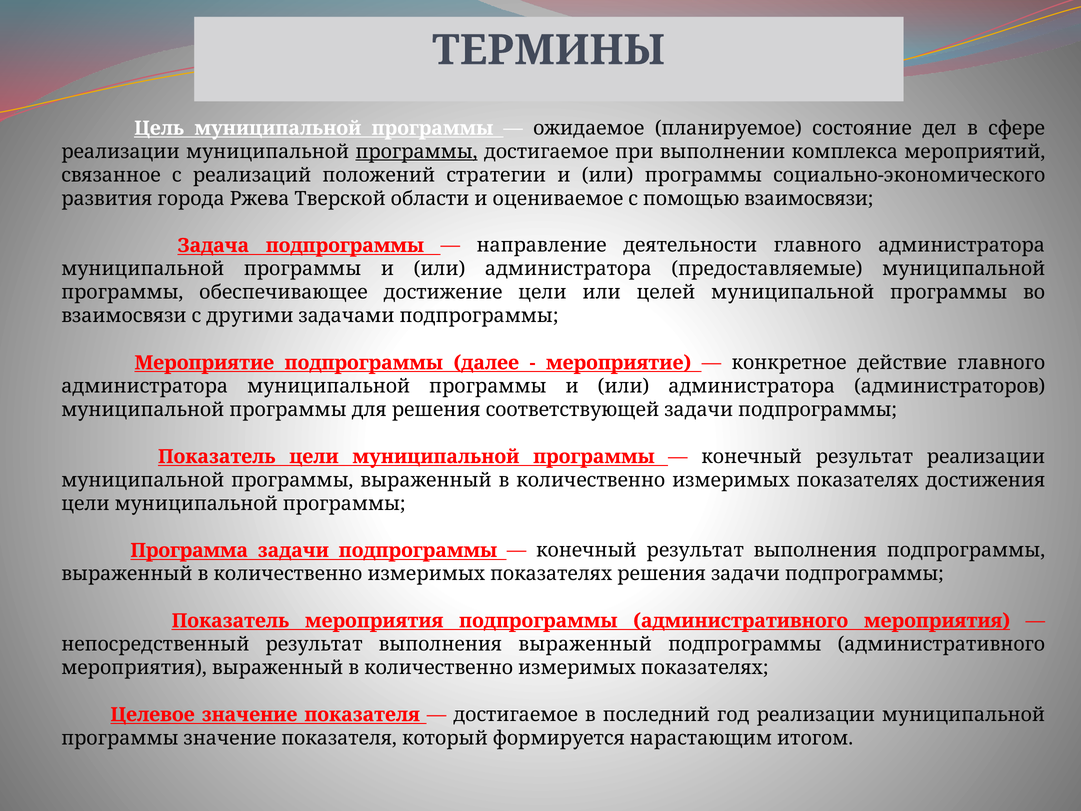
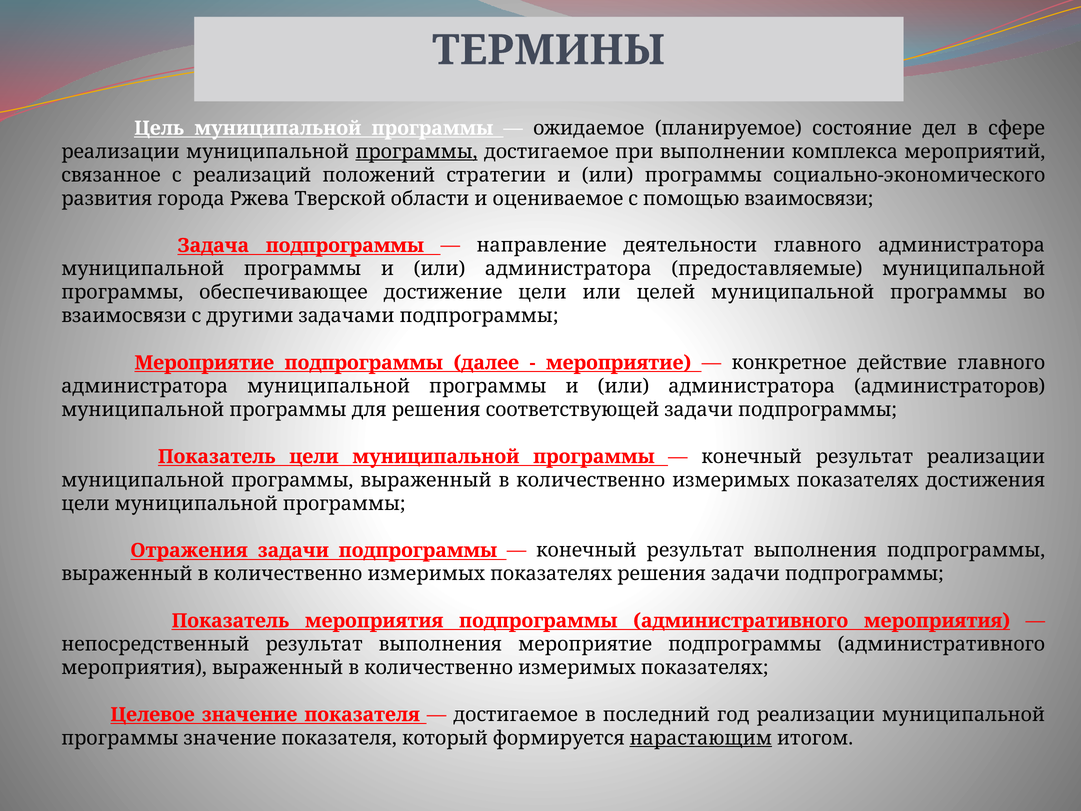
Программа: Программа -> Отражения (189, 550)
выполнения выраженный: выраженный -> мероприятие (585, 644)
нарастающим underline: none -> present (701, 738)
